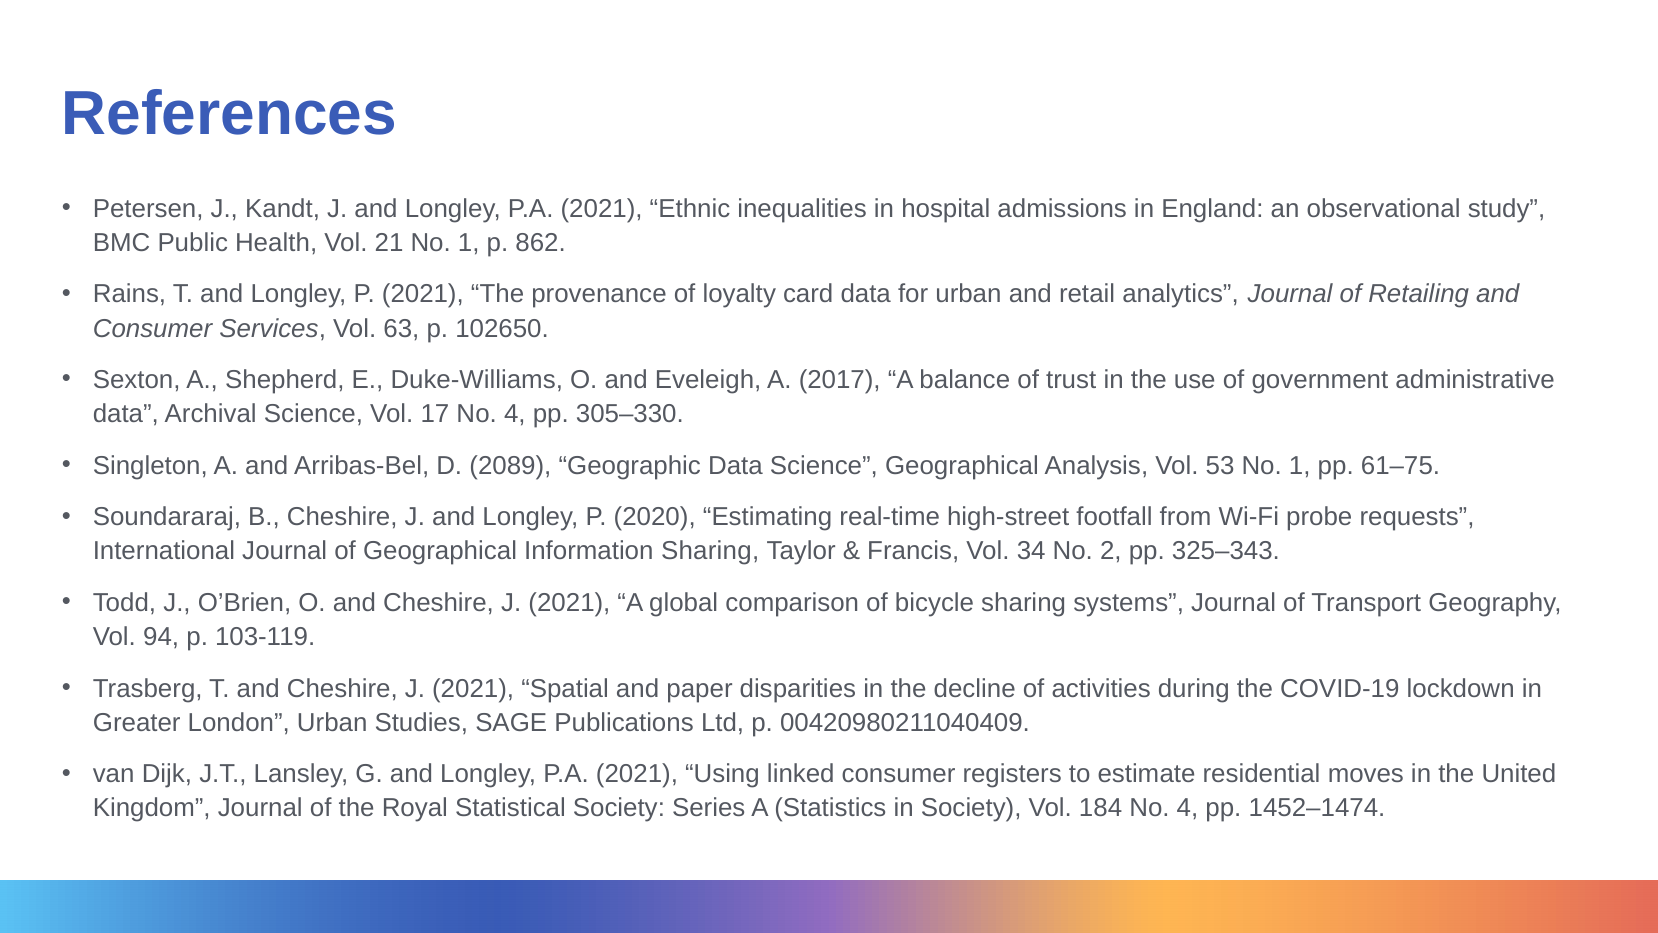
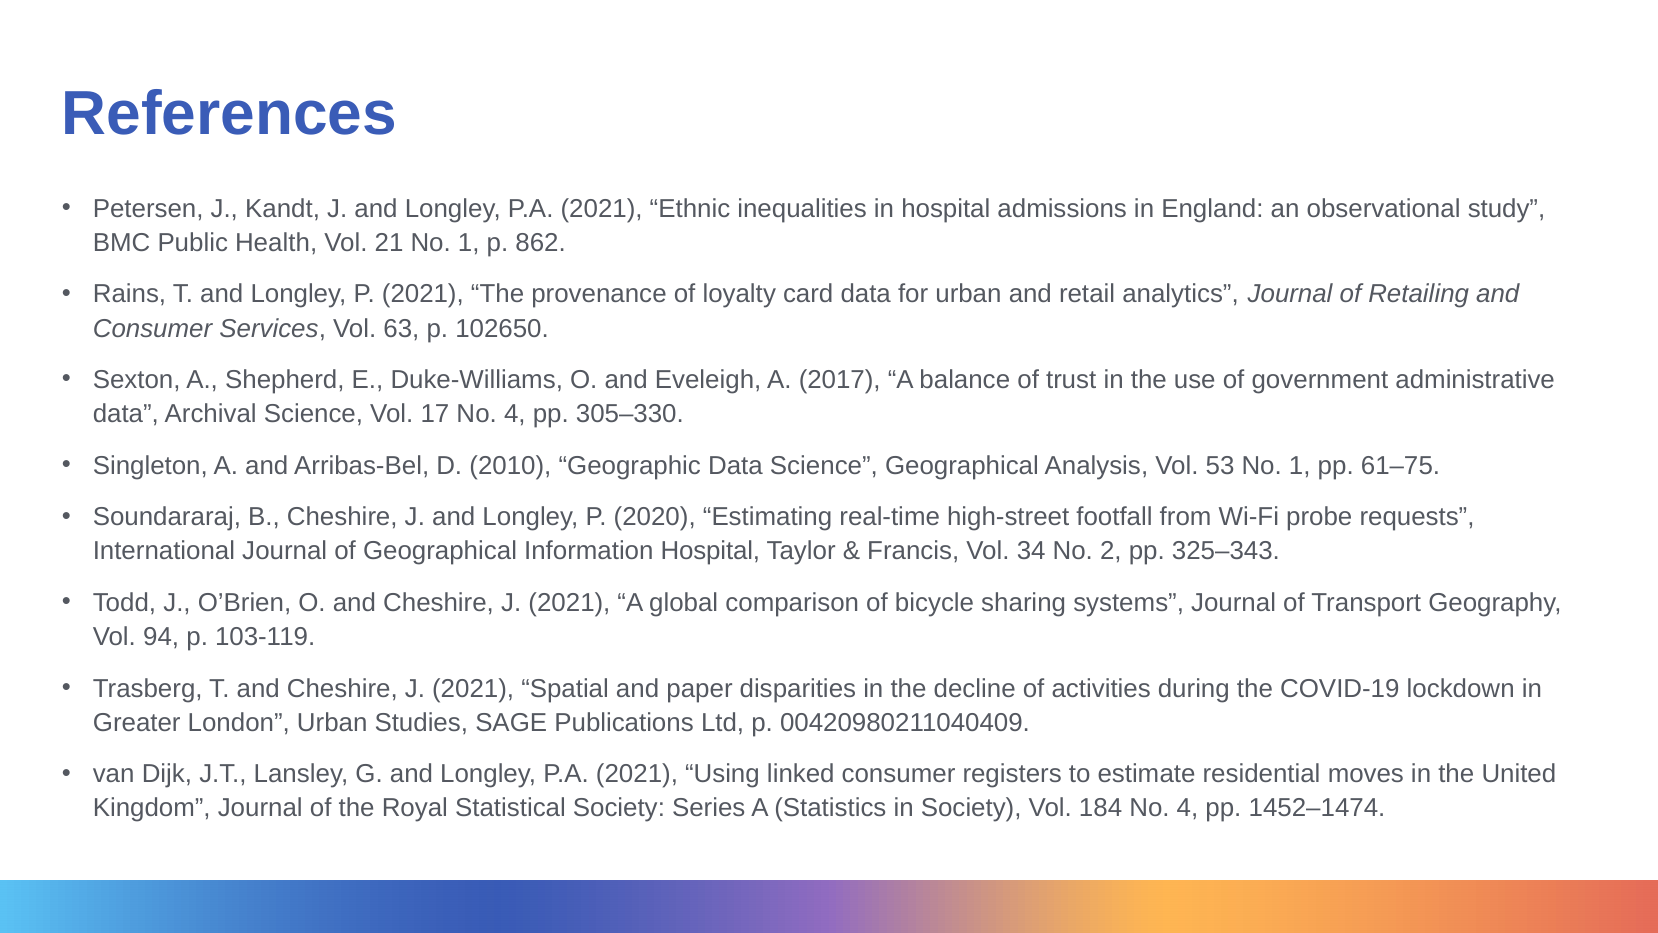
2089: 2089 -> 2010 (510, 465)
Information Sharing: Sharing -> Hospital (710, 551)
